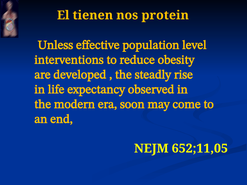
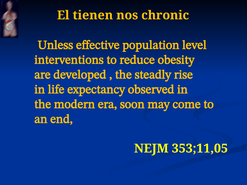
protein: protein -> chronic (165, 15)
652;11,05: 652;11,05 -> 353;11,05 (200, 149)
